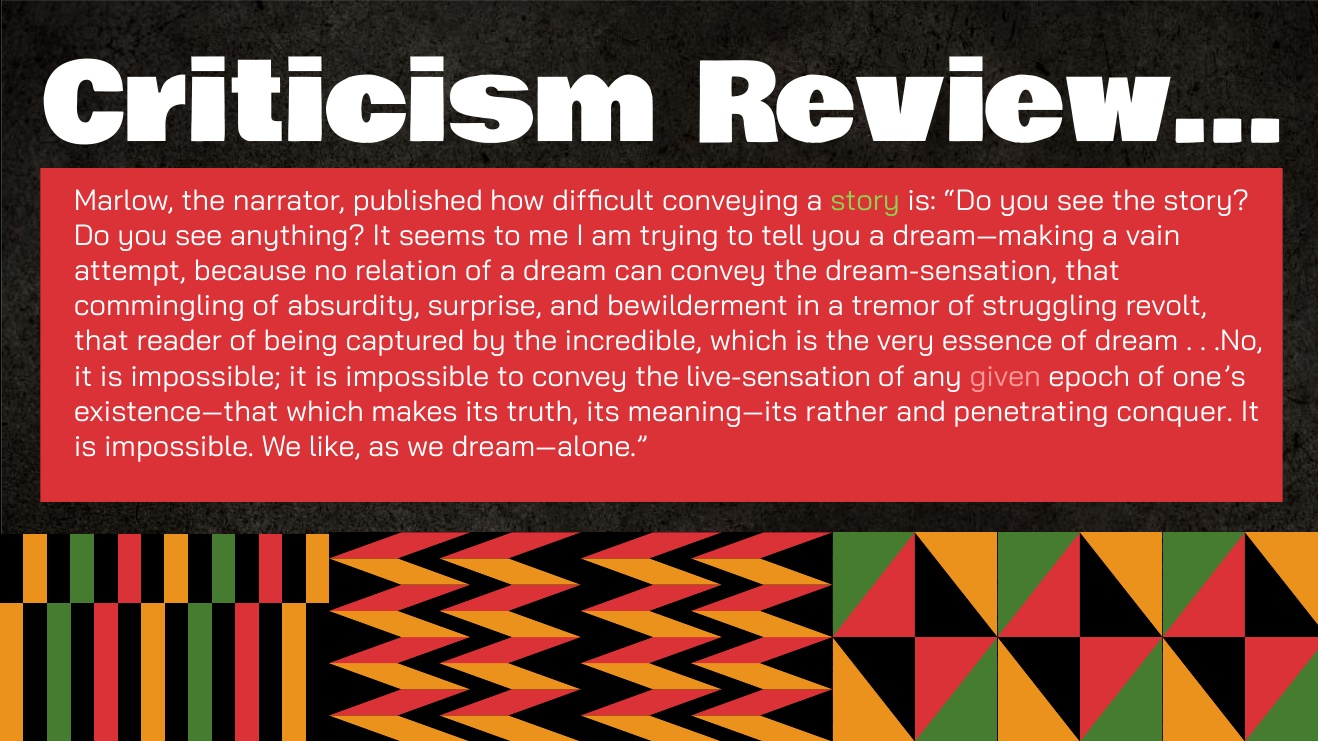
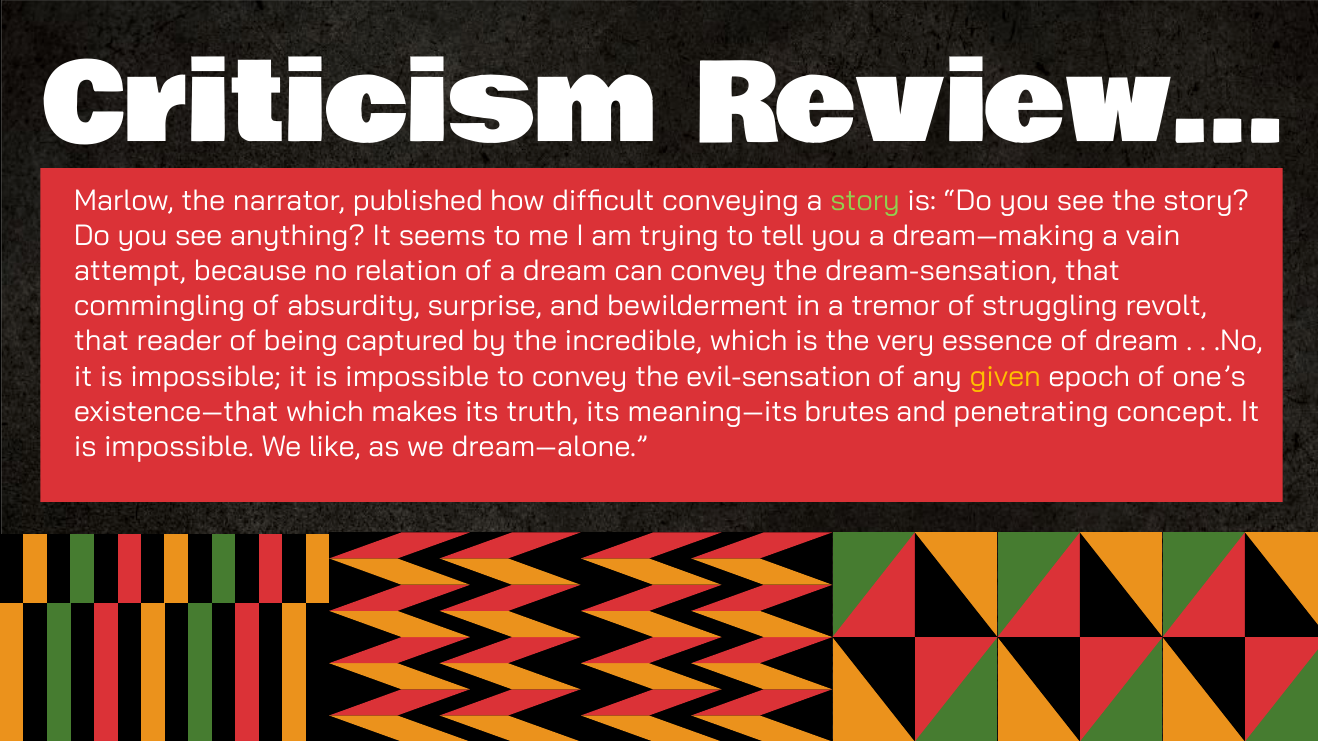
live-sensation: live-sensation -> evil-sensation (779, 377)
given colour: pink -> yellow (1005, 377)
rather: rather -> brutes (847, 412)
conquer: conquer -> concept (1175, 412)
